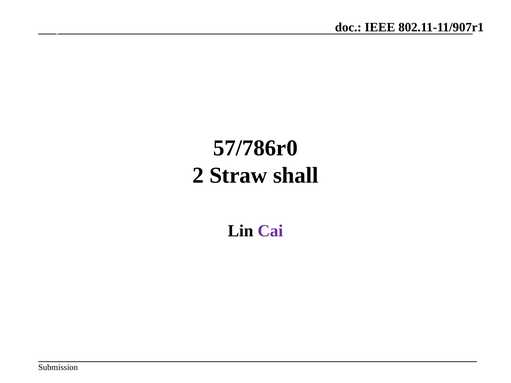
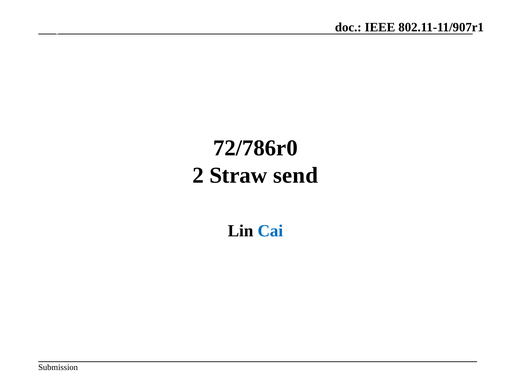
57/786r0: 57/786r0 -> 72/786r0 (255, 148)
shall: shall -> send (296, 175)
Cai colour: purple -> blue (270, 231)
